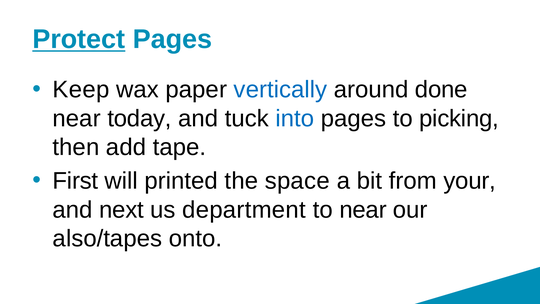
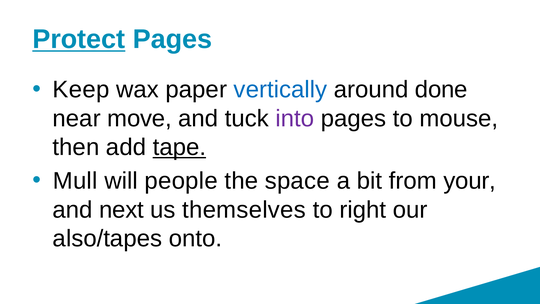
today: today -> move (139, 118)
into colour: blue -> purple (295, 118)
picking: picking -> mouse (459, 118)
tape underline: none -> present (179, 147)
First: First -> Mull (75, 181)
printed: printed -> people (181, 181)
department: department -> themselves (244, 210)
to near: near -> right (363, 210)
